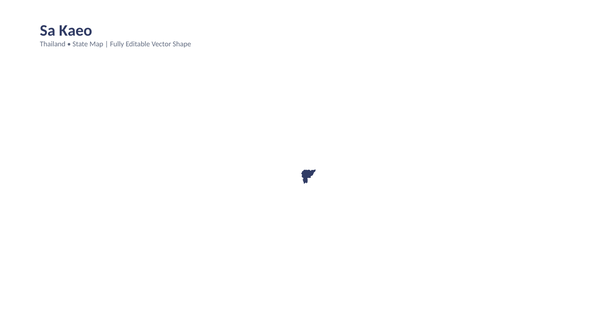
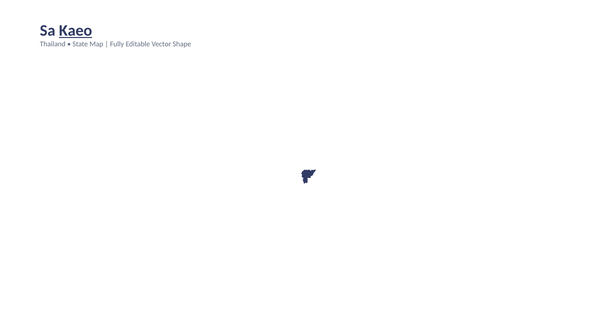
Kaeo underline: none -> present (76, 31)
